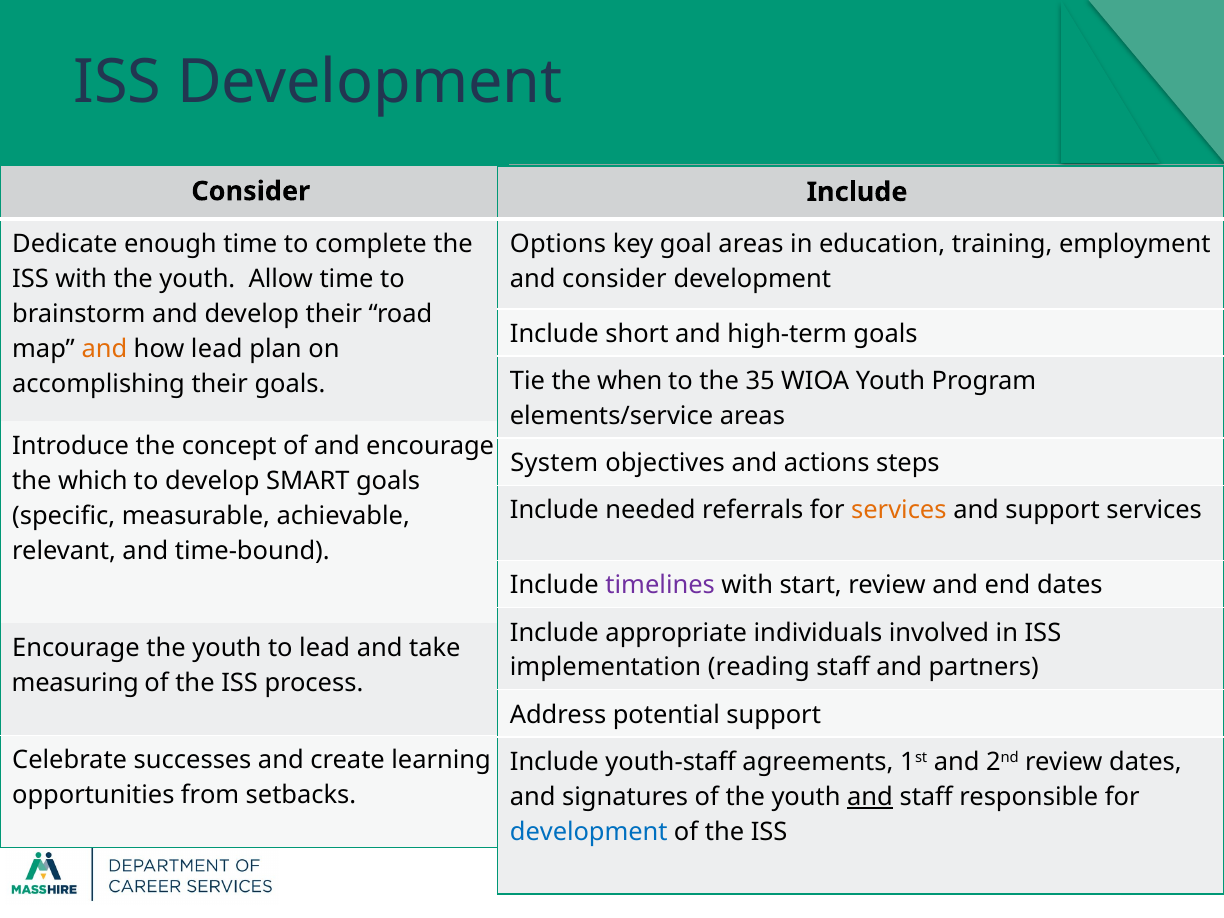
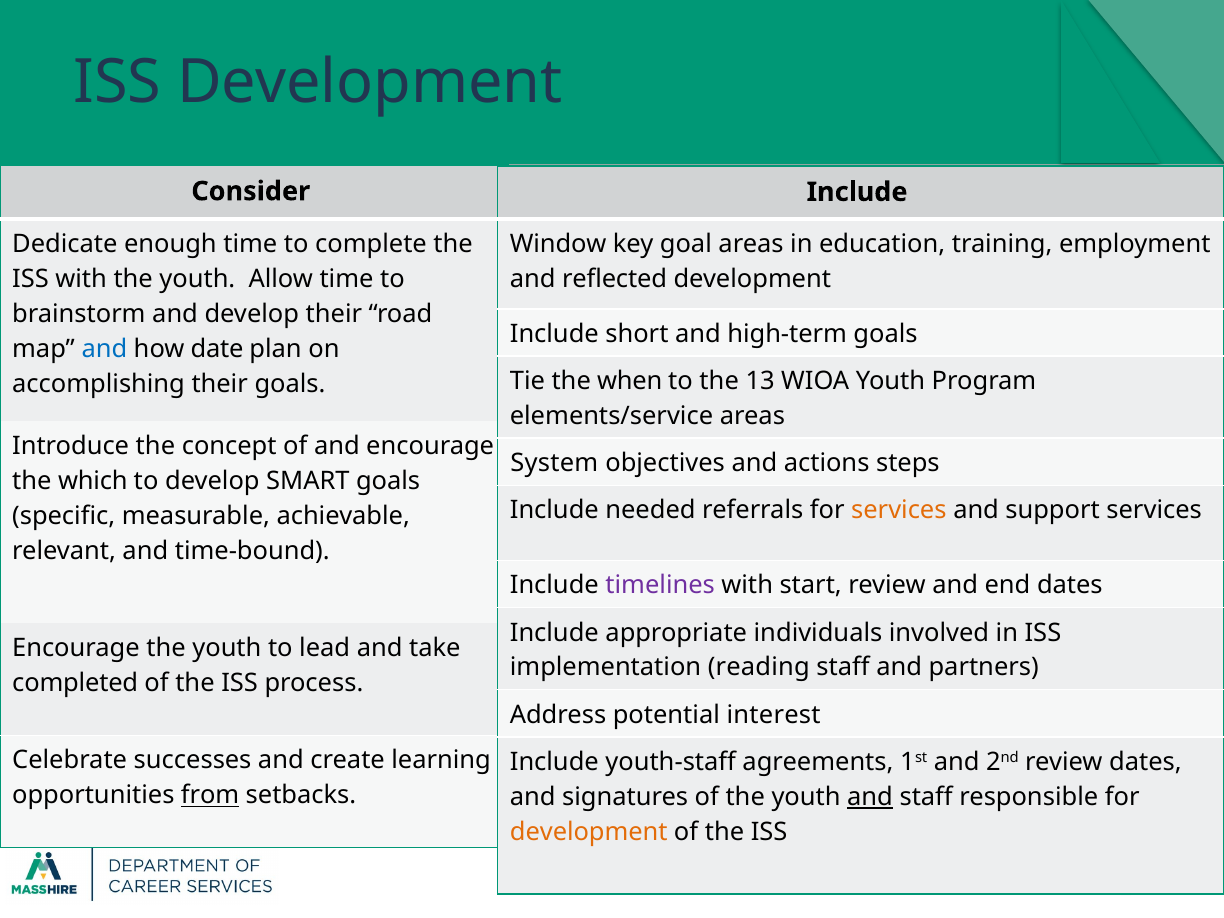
Options: Options -> Window (558, 244)
and consider: consider -> reflected (615, 279)
and colour: orange -> blue (104, 349)
how lead: lead -> date (217, 349)
35: 35 -> 13 (760, 381)
measuring: measuring -> completed (75, 683)
potential support: support -> interest (774, 715)
from underline: none -> present (210, 795)
development colour: blue -> orange (589, 832)
